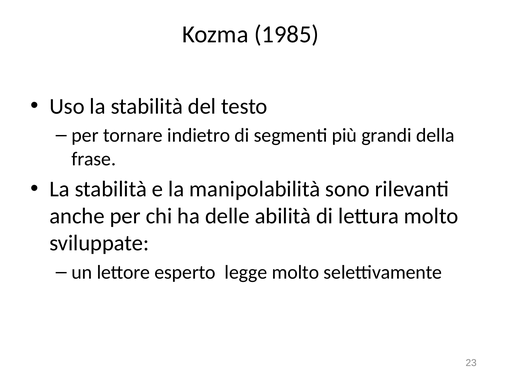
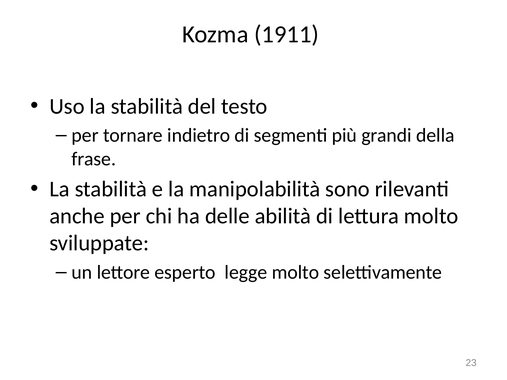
1985: 1985 -> 1911 (287, 34)
